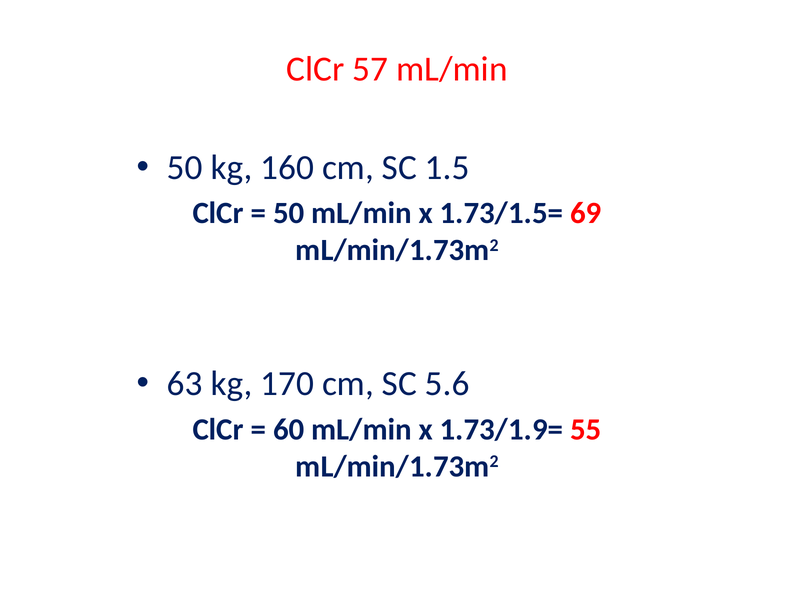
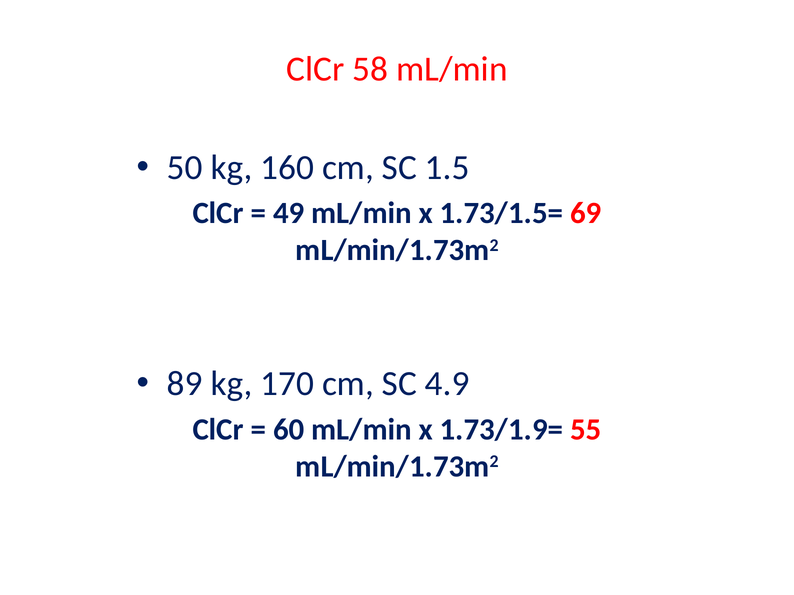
57: 57 -> 58 (370, 69)
50: 50 -> 49 (289, 213)
63: 63 -> 89 (185, 384)
5.6: 5.6 -> 4.9 (447, 384)
